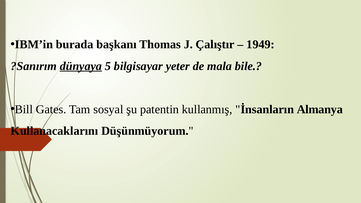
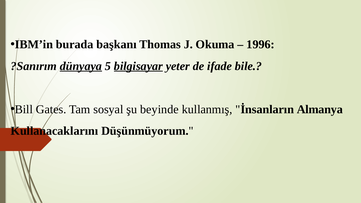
Çalıştır: Çalıştır -> Okuma (215, 44)
1949: 1949 -> 1996 (261, 44)
bilgisayar underline: none -> present (138, 66)
mala: mala -> ifade (220, 66)
patentin: patentin -> beyinde (159, 109)
